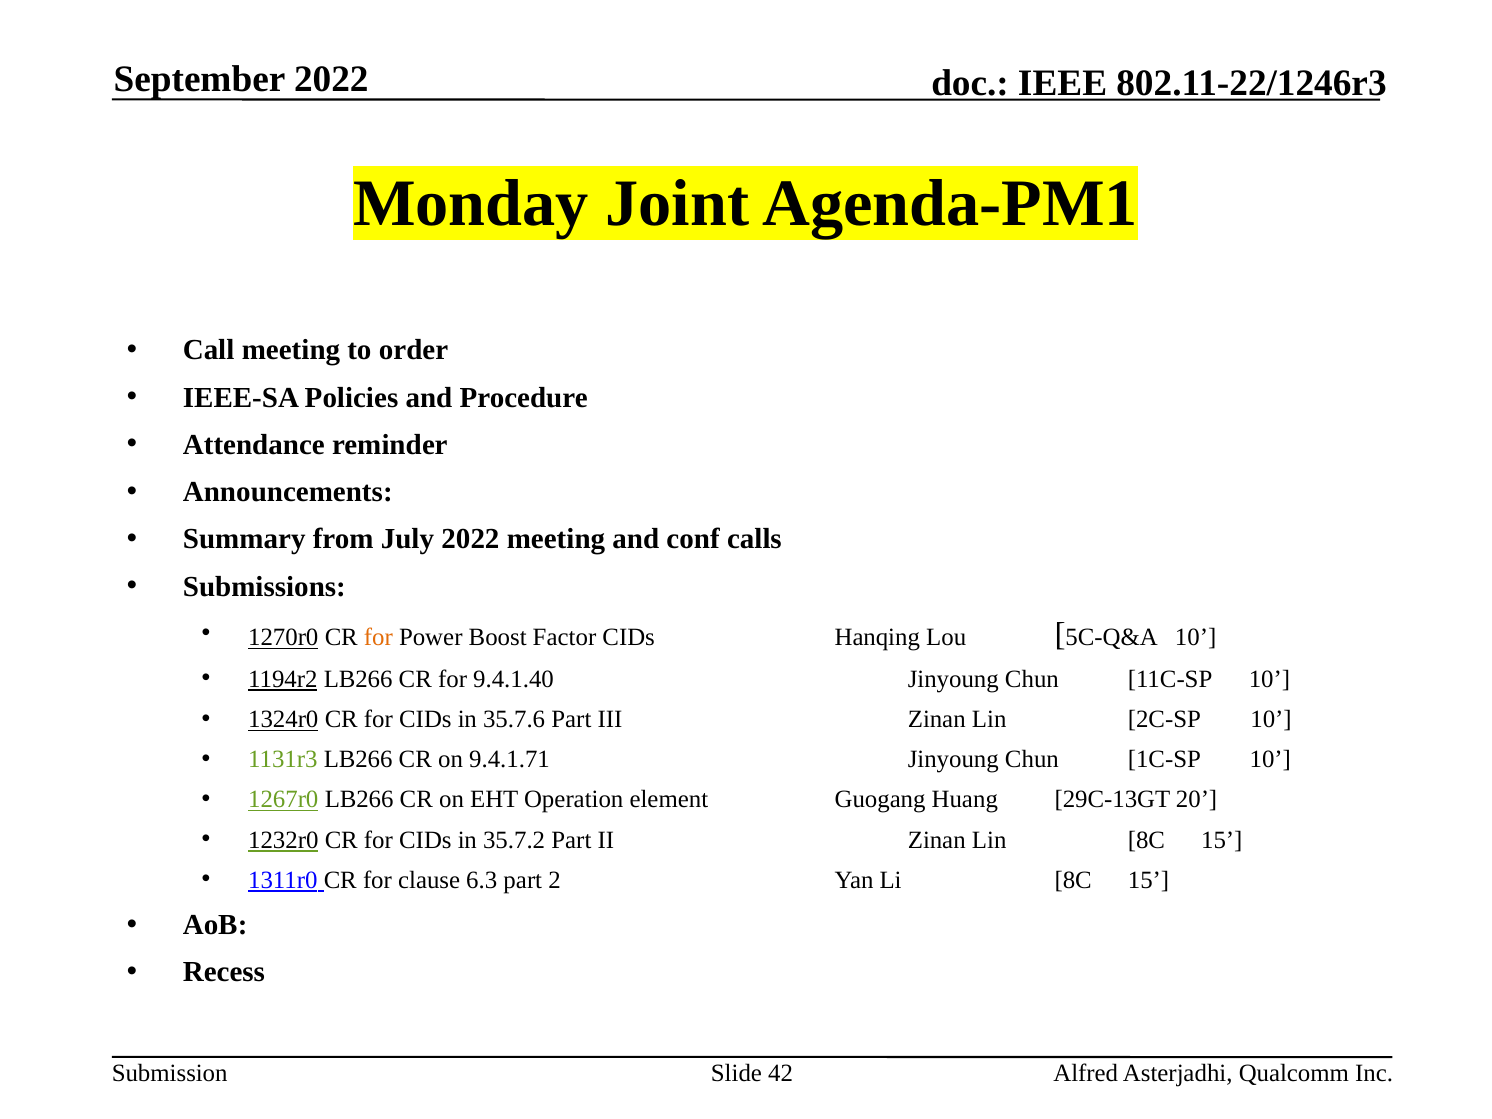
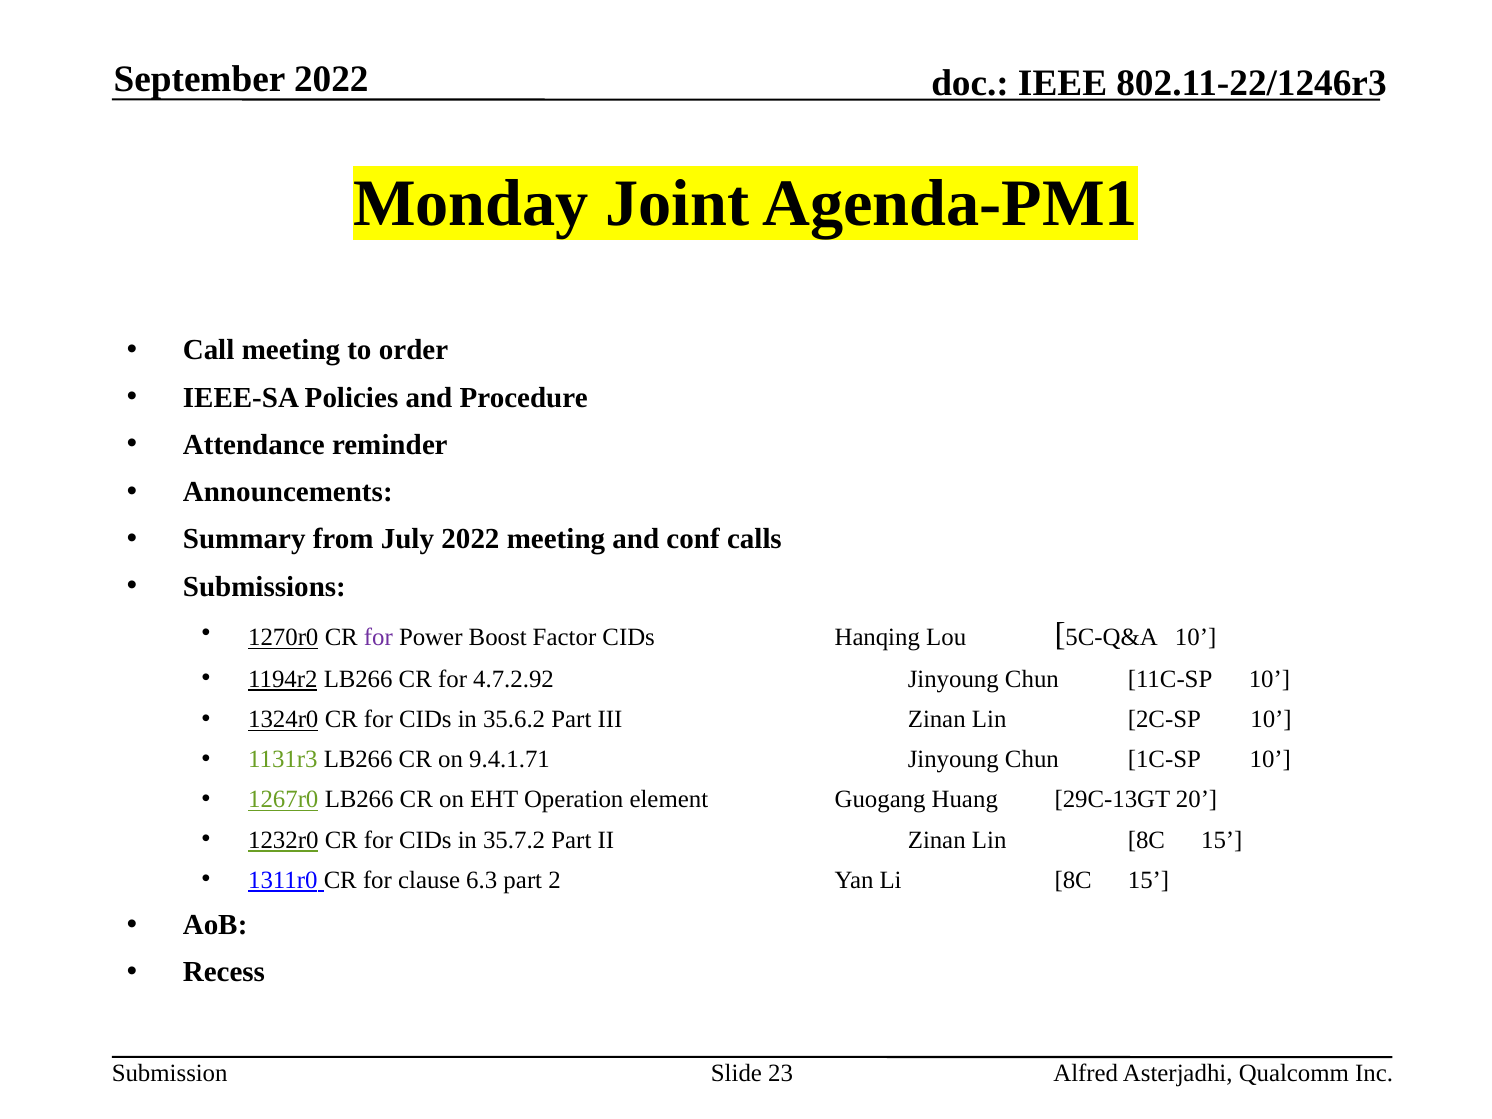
for colour: orange -> purple (378, 637)
9.4.1.40: 9.4.1.40 -> 4.7.2.92 (514, 679)
35.7.6: 35.7.6 -> 35.6.2 (514, 719)
42: 42 -> 23 (781, 1073)
